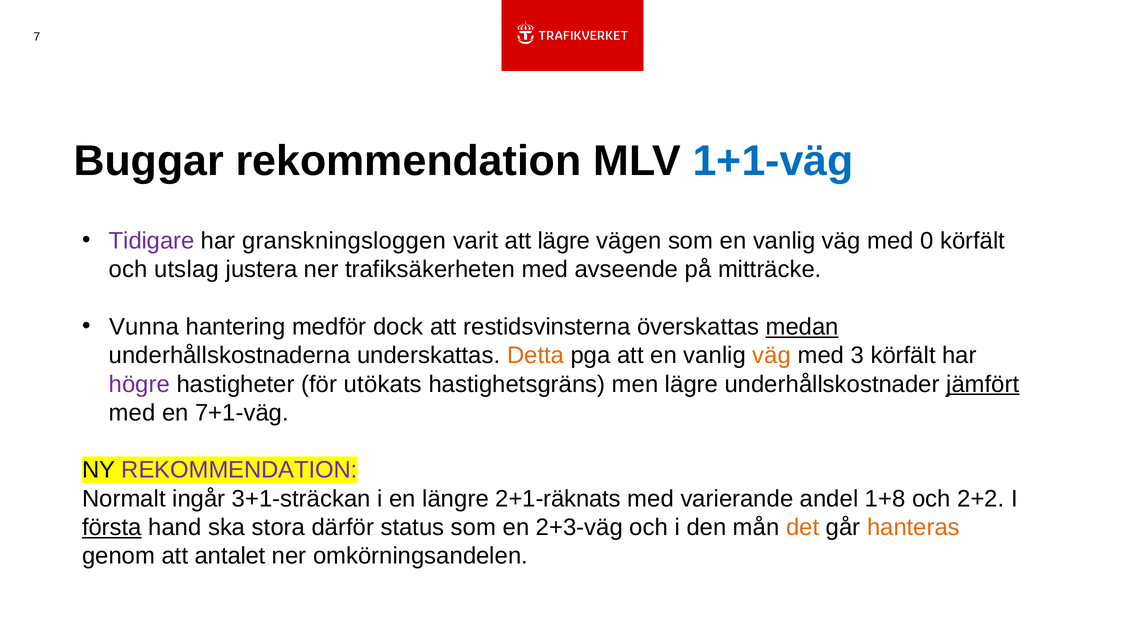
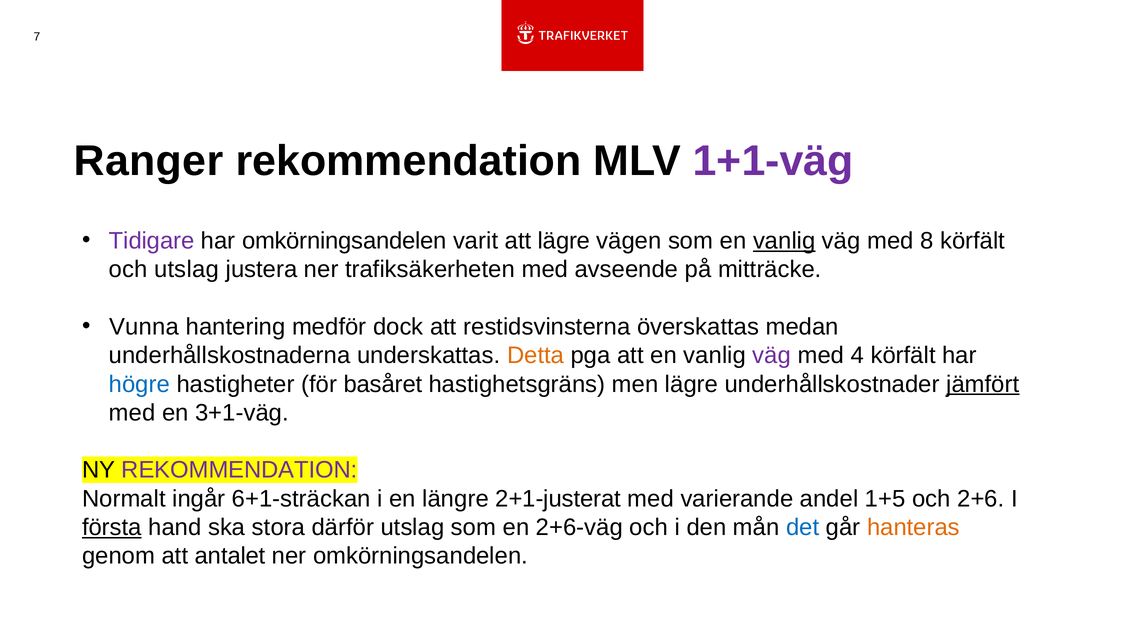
Buggar: Buggar -> Ranger (149, 161)
1+1-väg colour: blue -> purple (773, 161)
har granskningsloggen: granskningsloggen -> omkörningsandelen (344, 241)
vanlig underline: none -> present (784, 241)
0: 0 -> 8 (927, 241)
medan underline: present -> none (802, 327)
väg colour: orange -> purple (772, 356)
3: 3 -> 4 (857, 356)
högre colour: purple -> blue (139, 384)
utökats: utökats -> basåret (383, 384)
7+1-väg: 7+1-väg -> 3+1-väg (242, 413)
3+1-sträckan: 3+1-sträckan -> 6+1-sträckan (301, 499)
2+1-räknats: 2+1-räknats -> 2+1-justerat (558, 499)
1+8: 1+8 -> 1+5 (885, 499)
2+2: 2+2 -> 2+6 (981, 499)
därför status: status -> utslag (412, 527)
2+3-väg: 2+3-väg -> 2+6-väg (579, 527)
det colour: orange -> blue (803, 527)
